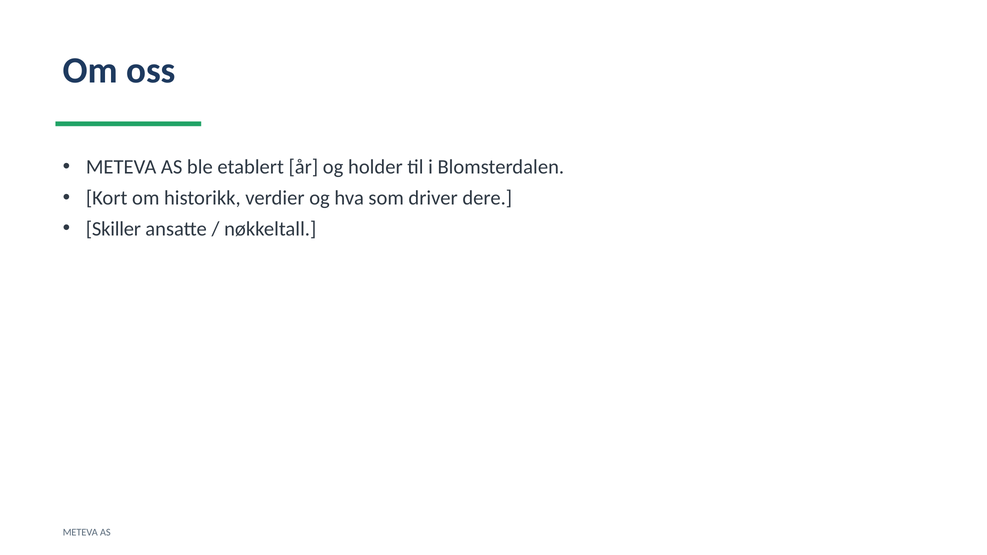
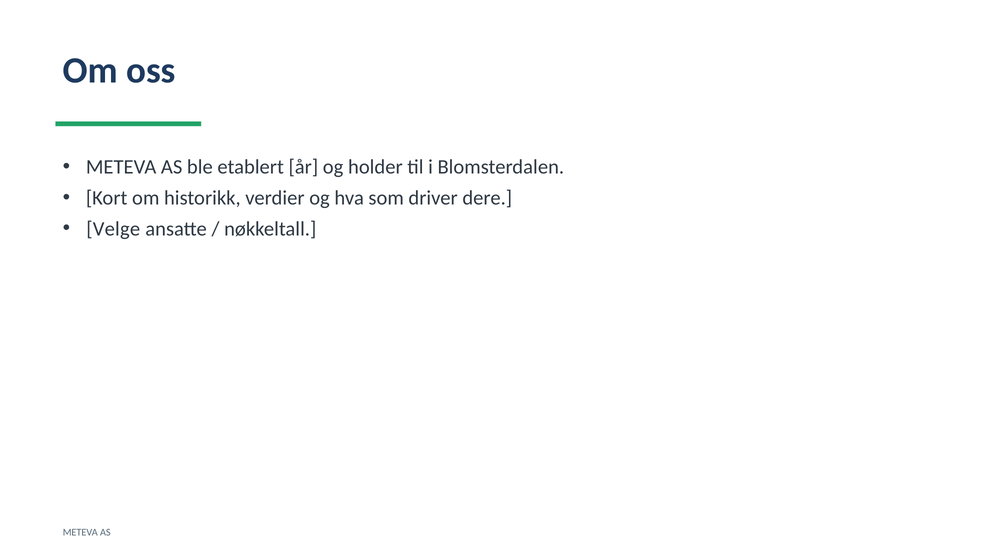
Skiller: Skiller -> Velge (113, 229)
